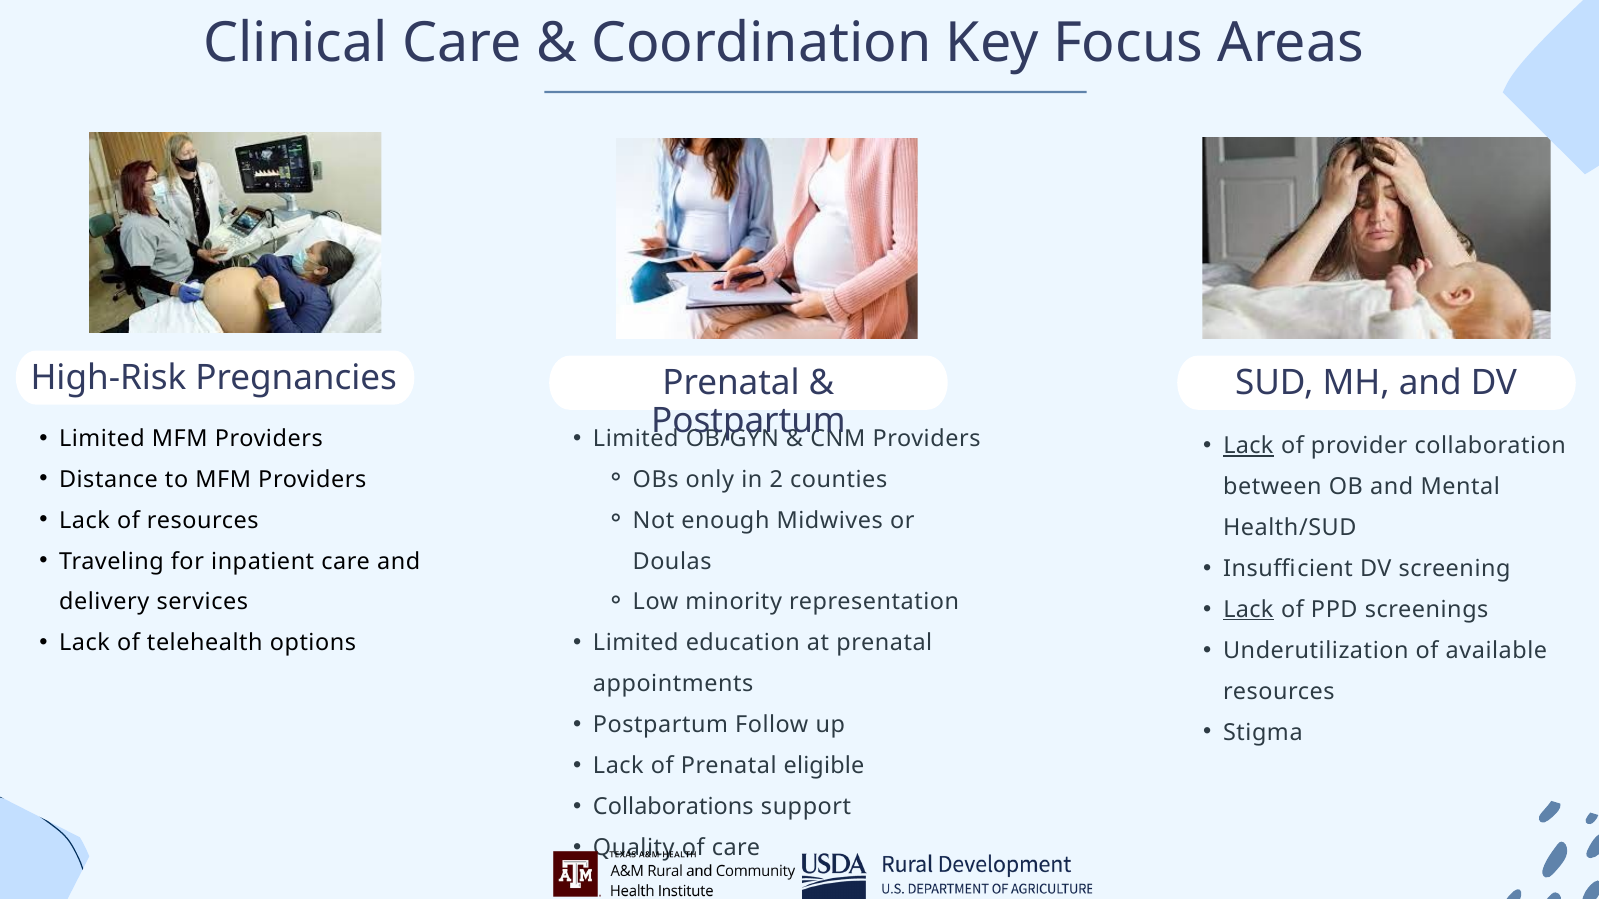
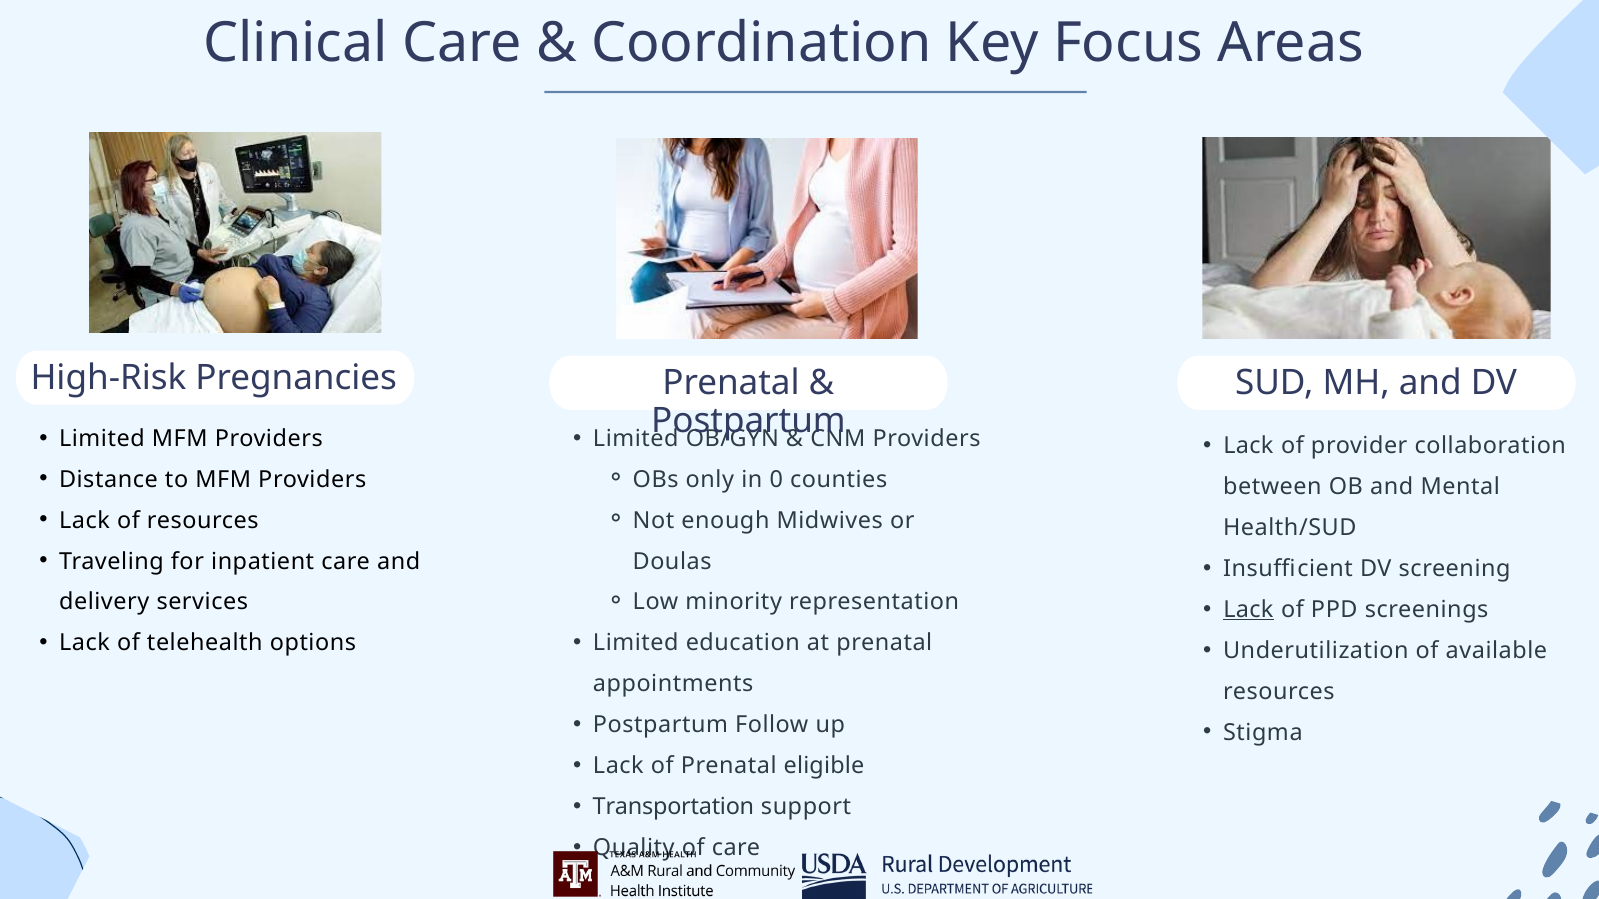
Lack underline: present -> none (1248, 446)
2: 2 -> 0 (776, 480)
Collaborations: Collaborations -> Transportation (673, 807)
